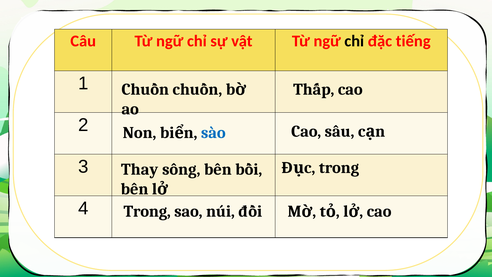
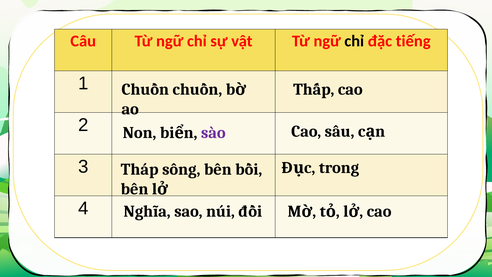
sào colour: blue -> purple (213, 133)
Thay: Thay -> Tháp (140, 169)
Trong: Trong -> Nghĩa (147, 211)
